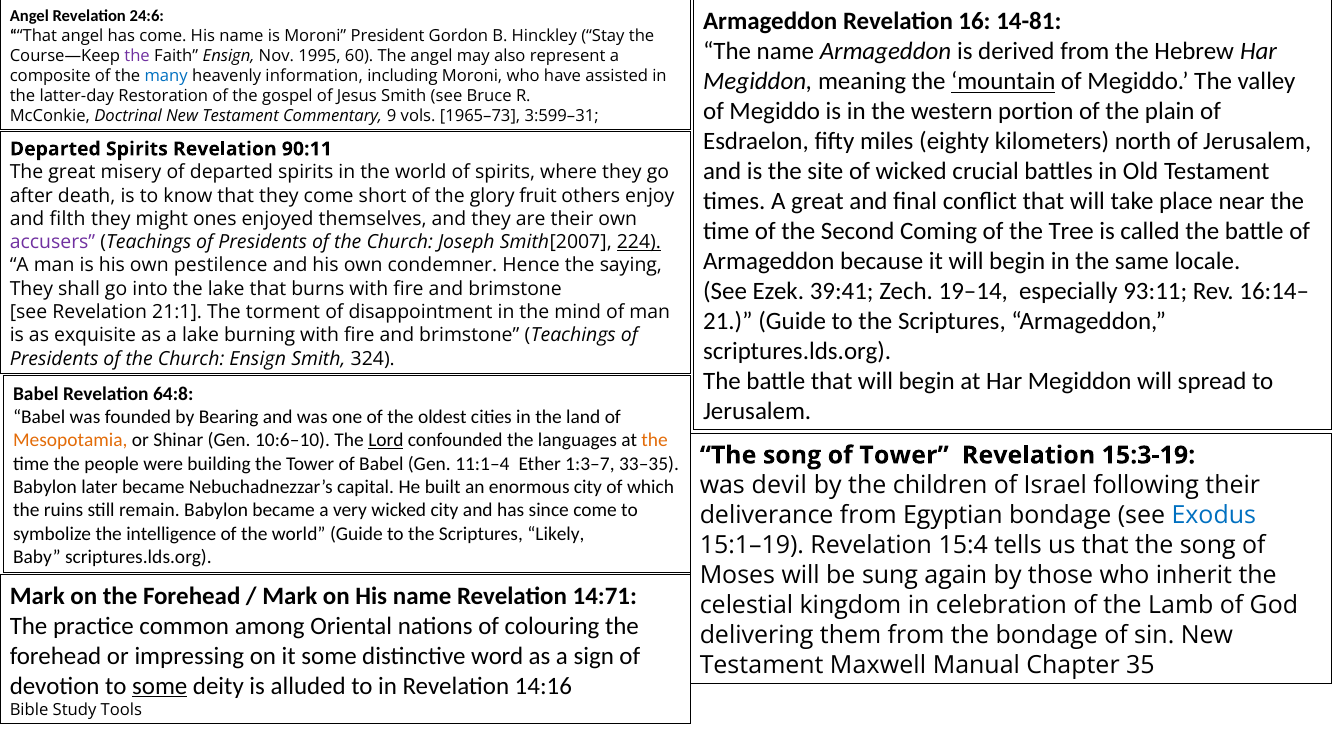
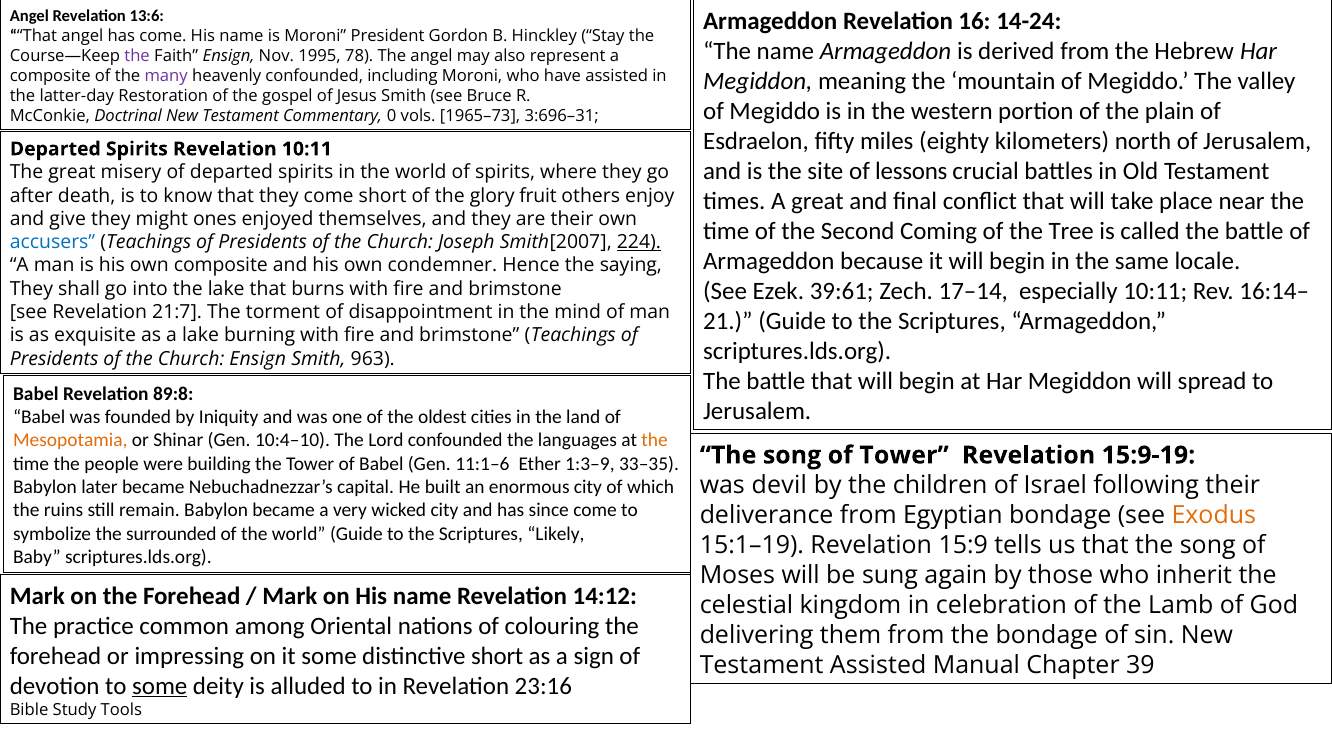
24:6: 24:6 -> 13:6 (147, 16)
14-81: 14-81 -> 14-24 (1029, 22)
60: 60 -> 78 (359, 56)
many colour: blue -> purple (166, 76)
heavenly information: information -> confounded (314, 76)
mountain underline: present -> none (1003, 82)
9: 9 -> 0 (392, 116)
3:599–31: 3:599–31 -> 3:696–31 (562, 116)
Revelation 90:11: 90:11 -> 10:11 (307, 149)
of wicked: wicked -> lessons (911, 171)
filth: filth -> give (68, 219)
accusers colour: purple -> blue (53, 242)
own pestilence: pestilence -> composite (221, 266)
39:41: 39:41 -> 39:61 (842, 291)
19–14: 19–14 -> 17–14 (973, 291)
especially 93:11: 93:11 -> 10:11 (1155, 291)
21:1: 21:1 -> 21:7 (177, 312)
324: 324 -> 963 (373, 359)
64:8: 64:8 -> 89:8 (173, 394)
Bearing: Bearing -> Iniquity (229, 417)
10:6–10: 10:6–10 -> 10:4–10 (293, 441)
Lord underline: present -> none (386, 441)
15:3-19: 15:3-19 -> 15:9-19 (1148, 455)
11:1–4: 11:1–4 -> 11:1–6 (482, 464)
1:3–7: 1:3–7 -> 1:3–9 (590, 464)
Exodus colour: blue -> orange (1214, 515)
intelligence: intelligence -> surrounded (171, 534)
15:4: 15:4 -> 15:9 (963, 545)
14:71: 14:71 -> 14:12 (605, 596)
distinctive word: word -> short (497, 656)
Testament Maxwell: Maxwell -> Assisted (878, 665)
35: 35 -> 39 (1140, 665)
14:16: 14:16 -> 23:16 (543, 686)
